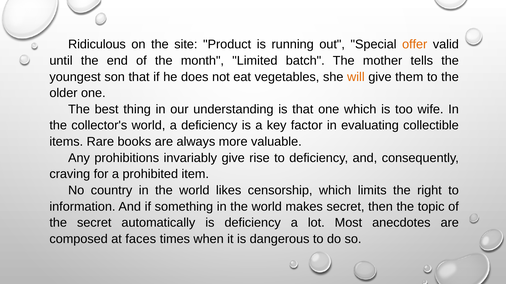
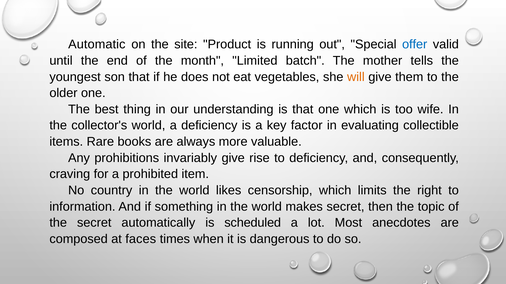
Ridiculous: Ridiculous -> Automatic (97, 45)
offer colour: orange -> blue (415, 45)
is deficiency: deficiency -> scheduled (253, 223)
